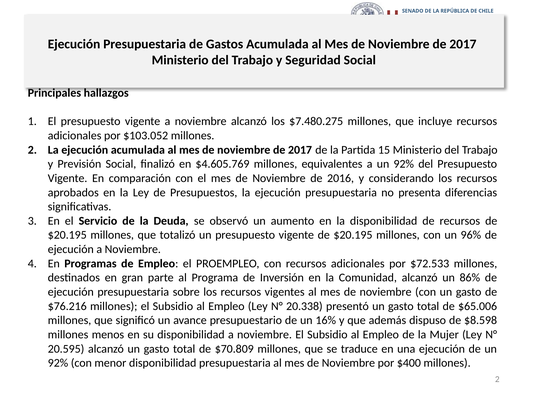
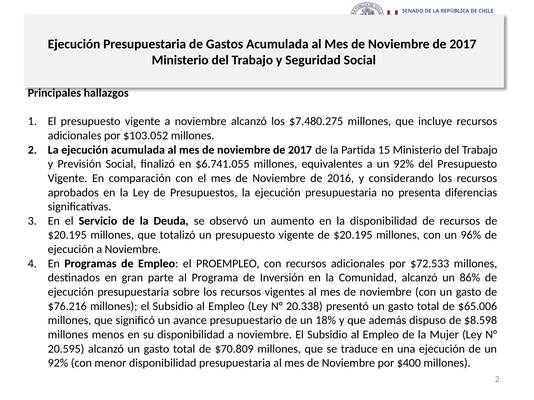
$4.605.769: $4.605.769 -> $6.741.055 (222, 164)
16%: 16% -> 18% (326, 321)
